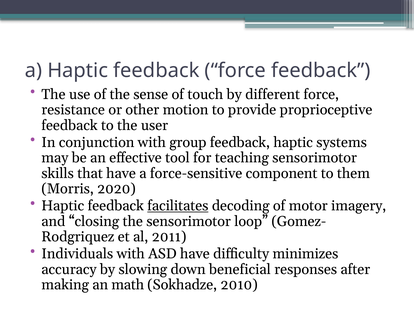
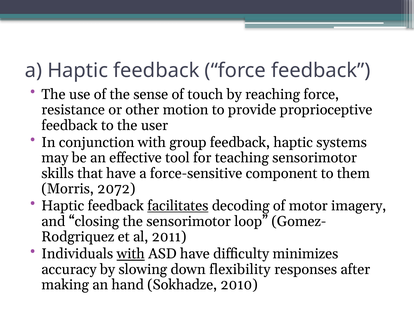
different: different -> reaching (273, 95)
2020: 2020 -> 2072 (116, 189)
with underline: none -> present (131, 254)
beneficial: beneficial -> flexibility (240, 270)
math: math -> hand (128, 285)
